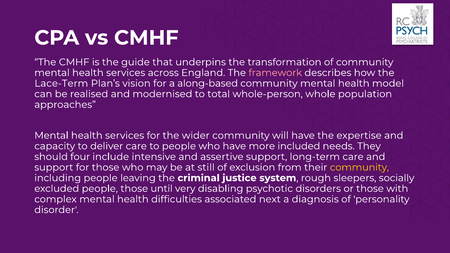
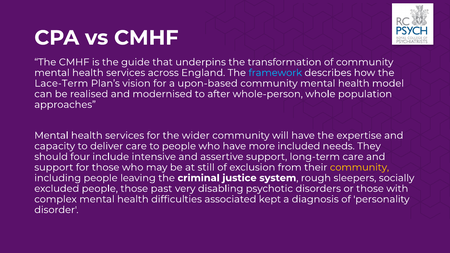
framework colour: pink -> light blue (275, 73)
along-based: along-based -> upon-based (208, 83)
total: total -> after (219, 94)
until: until -> past (161, 189)
next: next -> kept (270, 199)
